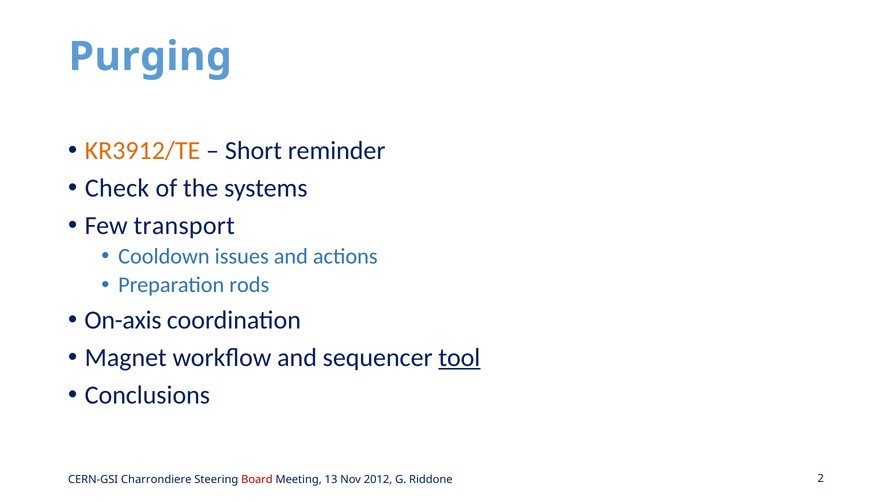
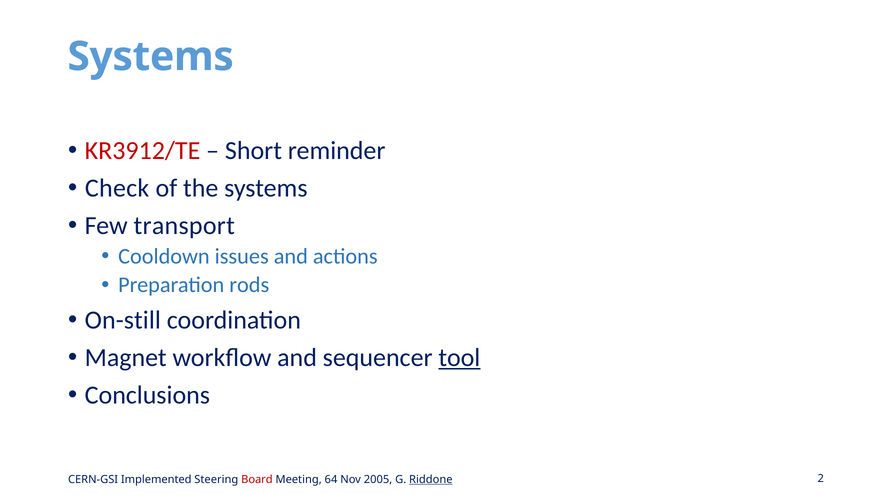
Purging: Purging -> Systems (151, 57)
KR3912/TE colour: orange -> red (143, 151)
On-axis: On-axis -> On-still (123, 320)
Charrondiere: Charrondiere -> Implemented (156, 479)
13: 13 -> 64 (331, 479)
2012: 2012 -> 2005 (378, 479)
Riddone underline: none -> present (431, 479)
